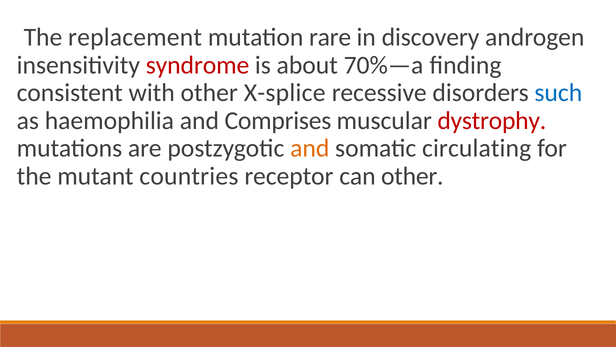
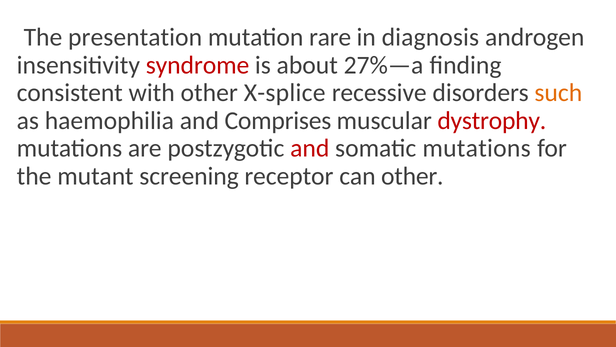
replacement: replacement -> presentation (135, 37)
discovery: discovery -> diagnosis (430, 37)
70%—a: 70%—a -> 27%—a (384, 65)
such colour: blue -> orange (558, 93)
and colour: orange -> red (310, 148)
somatic circulating: circulating -> mutations (477, 148)
countries: countries -> screening (189, 176)
